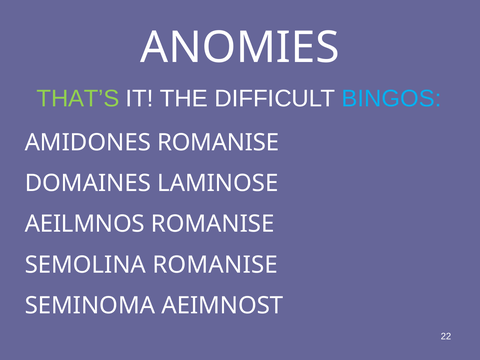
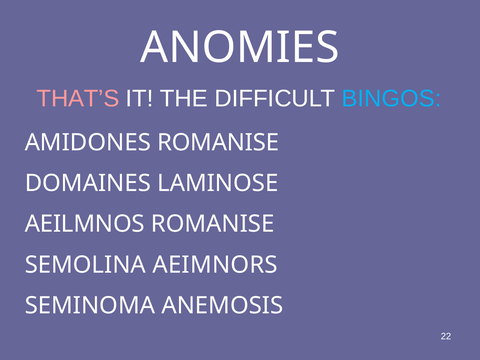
THAT’S colour: light green -> pink (78, 98)
SEMOLINA ROMANISE: ROMANISE -> AEIMNORS (215, 265)
AEIMNOST: AEIMNOST -> ANEMOSIS (222, 306)
